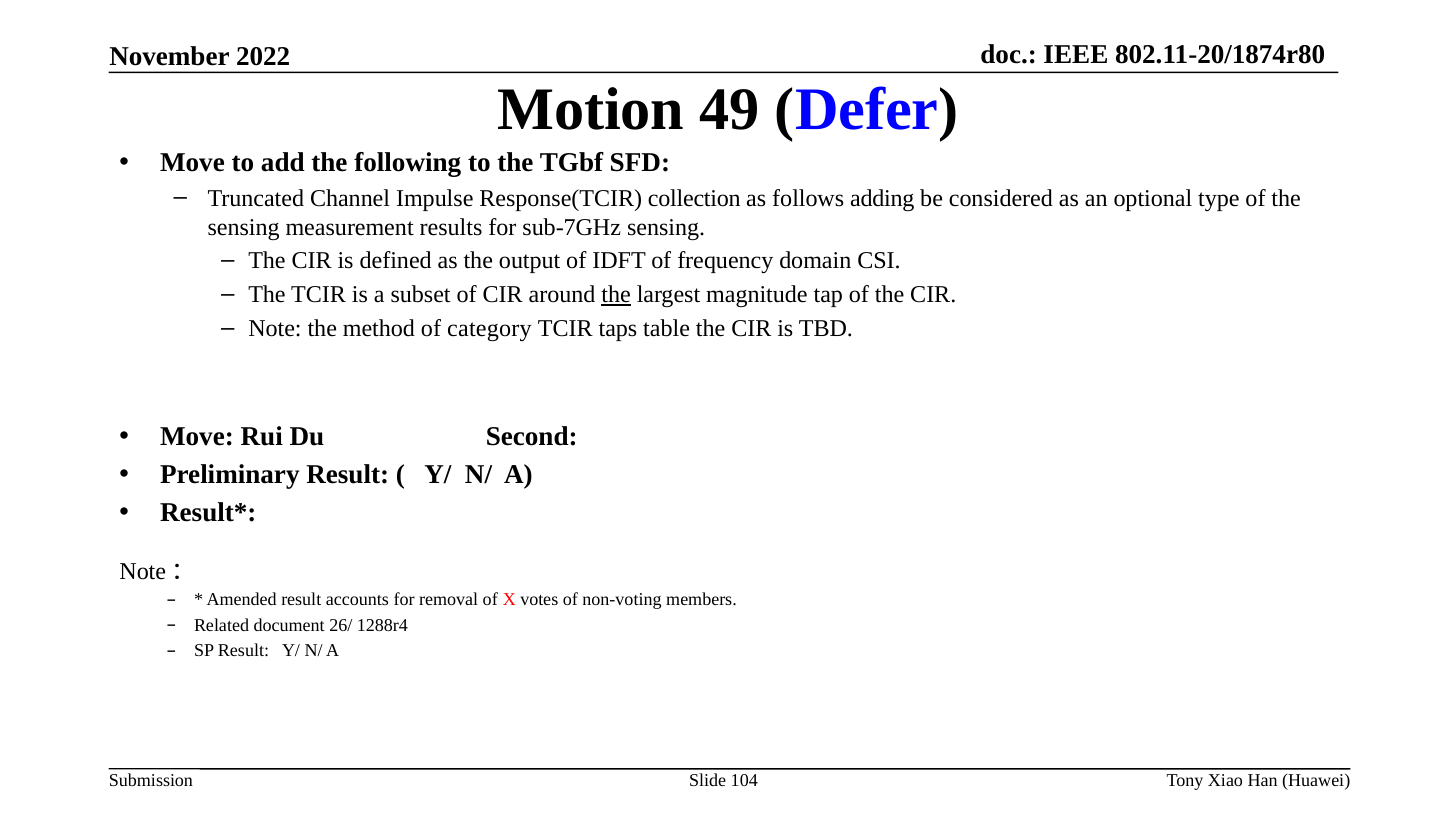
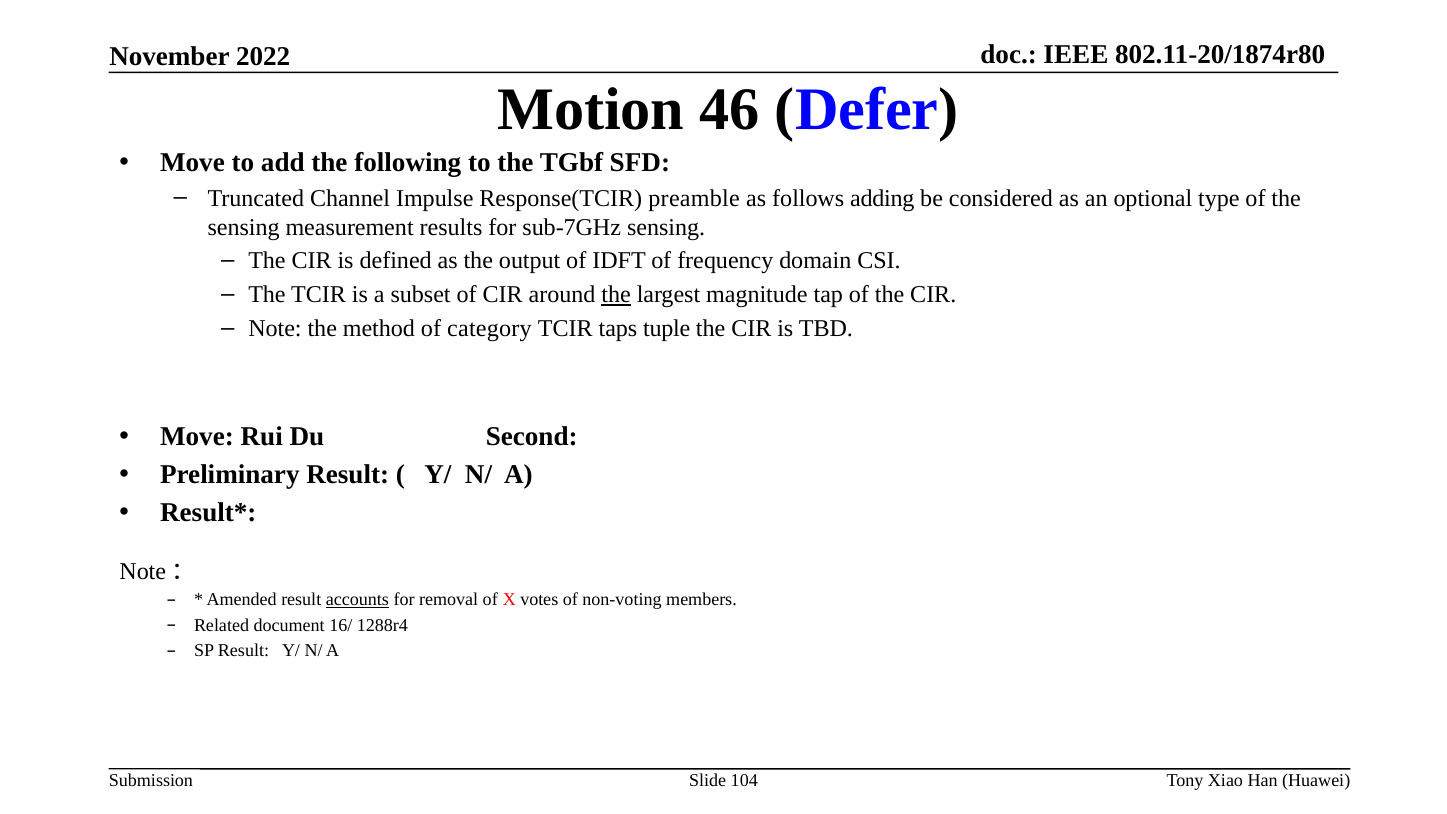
49: 49 -> 46 (730, 109)
collection: collection -> preamble (694, 198)
table: table -> tuple (667, 329)
accounts underline: none -> present (357, 600)
26/: 26/ -> 16/ (341, 625)
